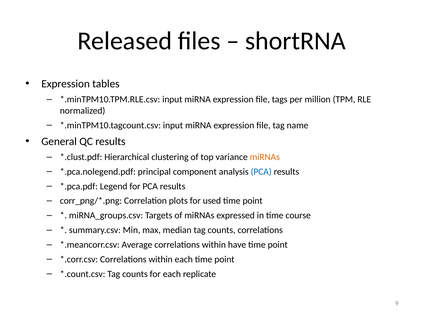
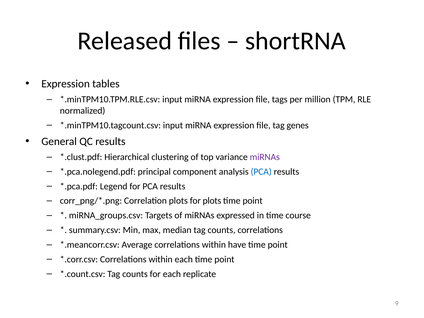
name: name -> genes (298, 125)
miRNAs colour: orange -> purple (265, 157)
for used: used -> plots (212, 201)
